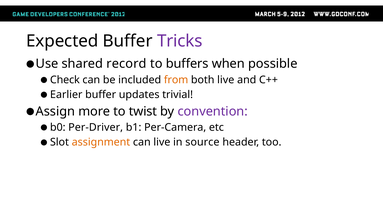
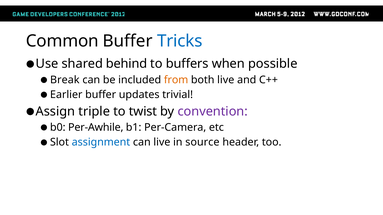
Expected: Expected -> Common (62, 41)
Tricks colour: purple -> blue (180, 41)
record: record -> behind (127, 64)
Check: Check -> Break (65, 80)
more: more -> triple (94, 112)
Per-Driver: Per-Driver -> Per-Awhile (96, 128)
assignment colour: orange -> blue (101, 142)
